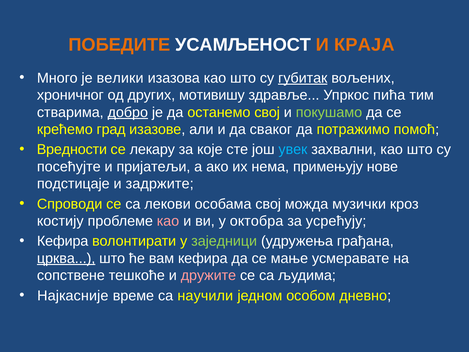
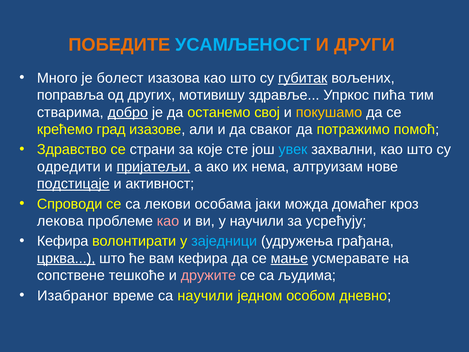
УСАМЉЕНОСТ colour: white -> light blue (243, 45)
КРАЈА: КРАЈА -> ДРУГИ (365, 45)
велики: велики -> болест (120, 78)
хроничног: хроничног -> поправља (70, 95)
покушамо colour: light green -> yellow (329, 112)
Вредности: Вредности -> Здравство (72, 149)
лекару: лекару -> страни (152, 149)
посећујте: посећујте -> одредити (69, 167)
пријатељи underline: none -> present (153, 167)
примењују: примењују -> алтруизам (328, 167)
подстицаје underline: none -> present (73, 184)
задржите: задржите -> активност (160, 184)
особама свој: свој -> јаки (268, 204)
музички: музички -> домаћег (359, 204)
костију: костију -> лекова (60, 221)
у октобра: октобра -> научили (257, 221)
заједници colour: light green -> light blue (224, 241)
мање underline: none -> present (289, 258)
Најкасније: Најкасније -> Изабраног (73, 295)
